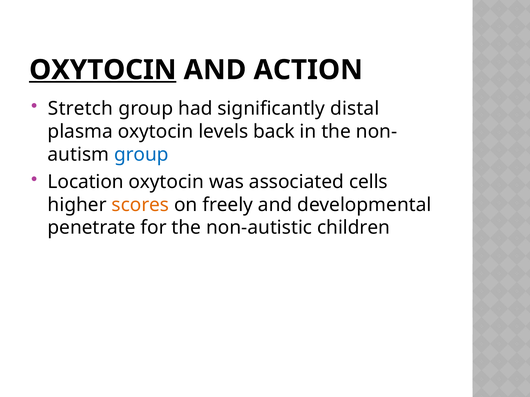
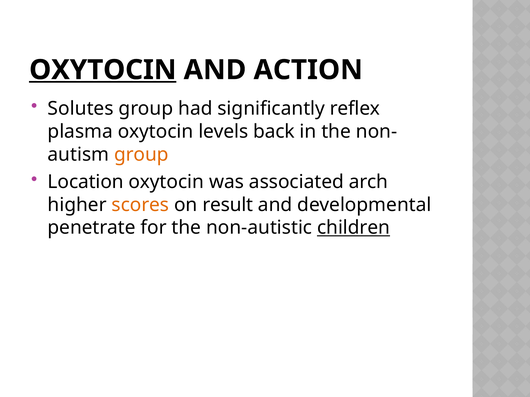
Stretch: Stretch -> Solutes (81, 109)
distal: distal -> reflex (355, 109)
group colour: blue -> orange (141, 155)
cells: cells -> arch (368, 182)
freely: freely -> result (228, 205)
children underline: none -> present (354, 228)
